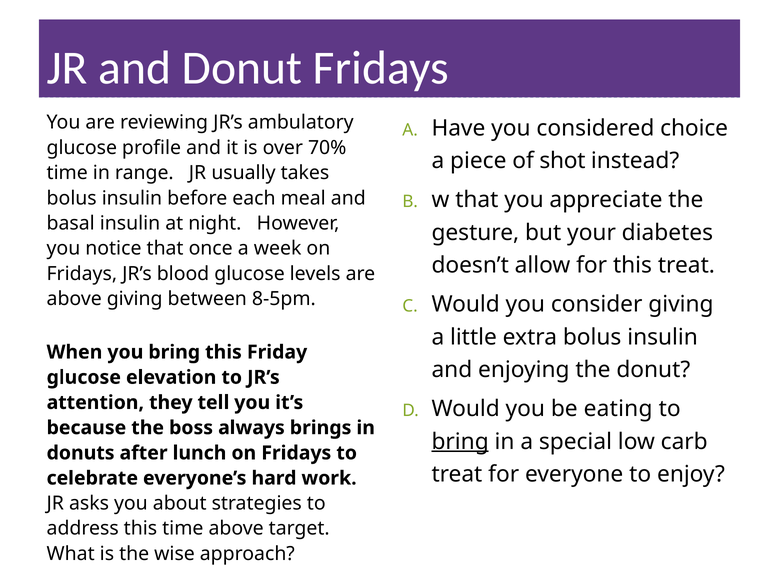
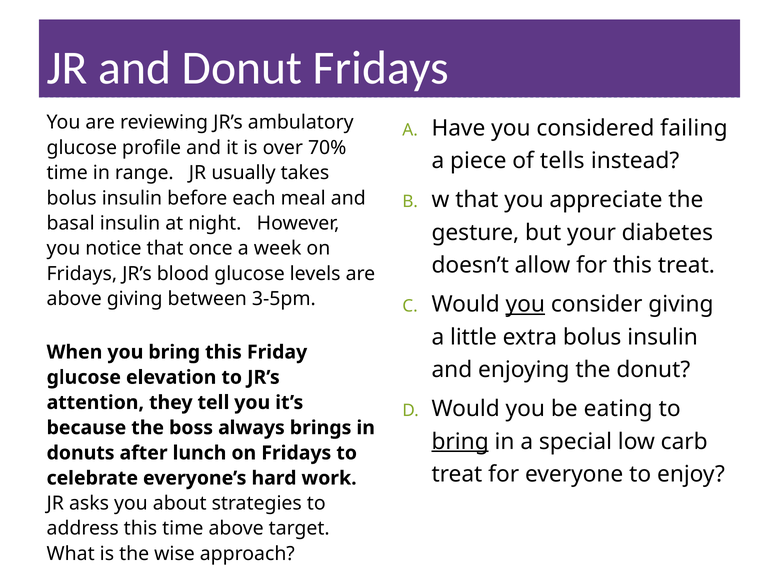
choice: choice -> failing (694, 128)
shot: shot -> tells (562, 161)
8-5pm: 8-5pm -> 3-5pm (284, 299)
you underline: none -> present (525, 305)
